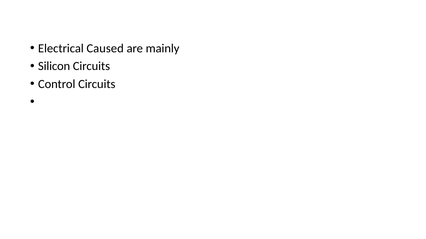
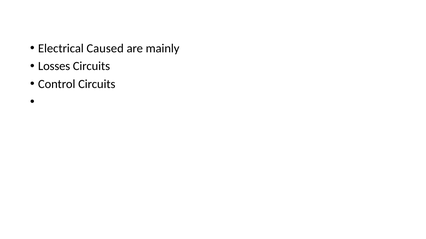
Silicon: Silicon -> Losses (54, 66)
